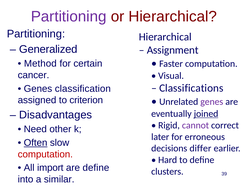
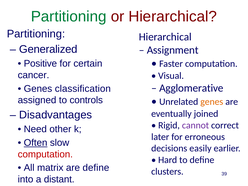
Partitioning colour: purple -> green (69, 17)
Method: Method -> Positive (40, 64)
Classifications: Classifications -> Agglomerative (191, 88)
criterion: criterion -> controls (86, 100)
genes colour: purple -> orange (212, 102)
joined underline: present -> none (206, 114)
differ: differ -> easily (200, 148)
import: import -> matrix (50, 168)
similar: similar -> distant (59, 179)
